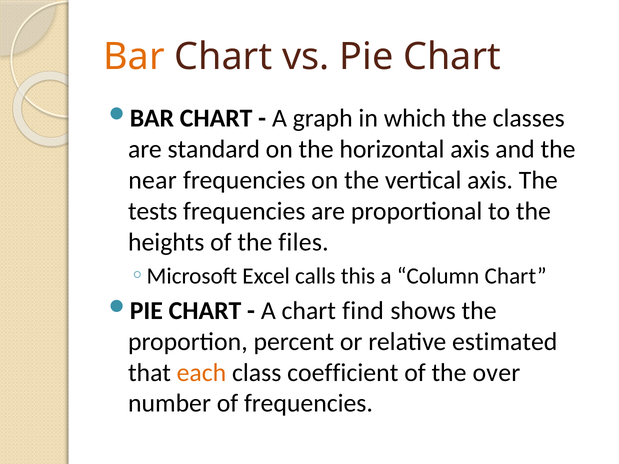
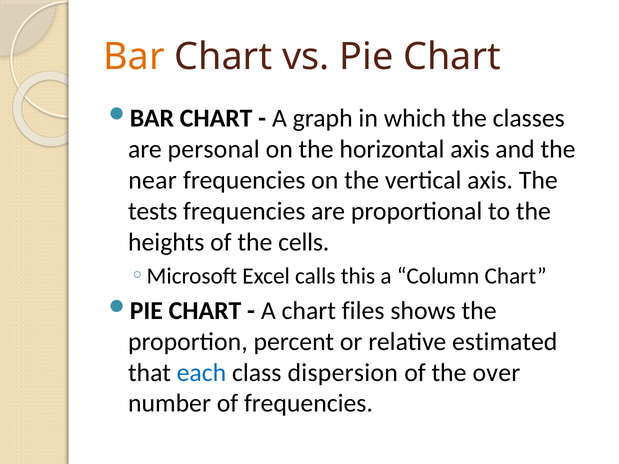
standard: standard -> personal (214, 149)
files: files -> cells (304, 242)
find: find -> files (363, 311)
each colour: orange -> blue (201, 373)
coefficient: coefficient -> dispersion (343, 373)
